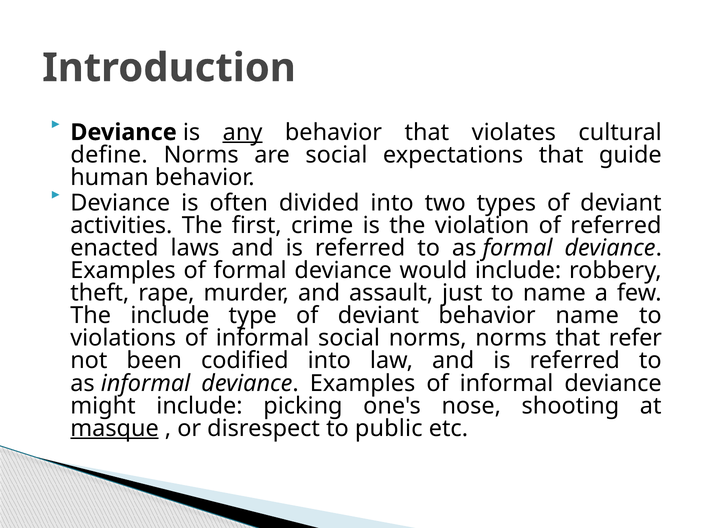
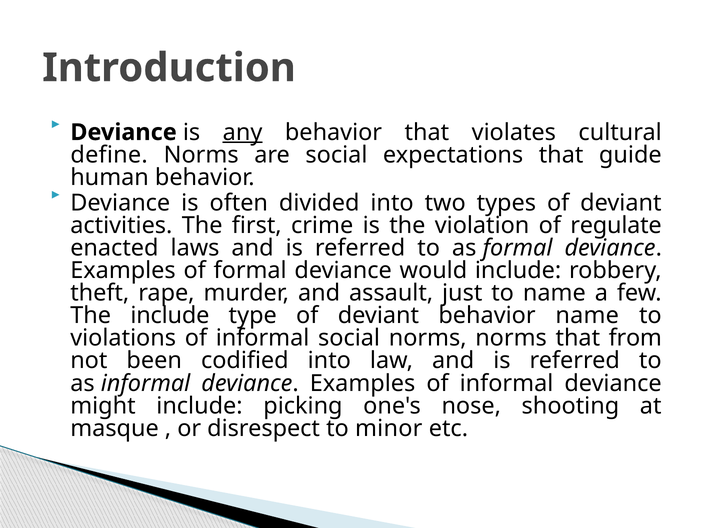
of referred: referred -> regulate (616, 226)
refer: refer -> from (635, 338)
masque underline: present -> none (115, 428)
public: public -> minor (389, 428)
